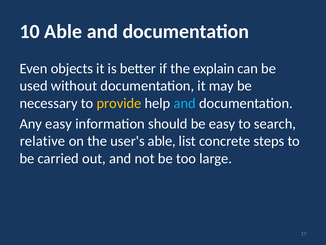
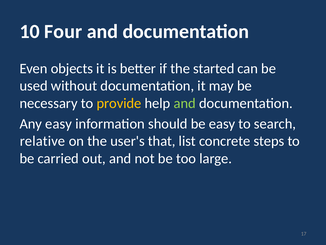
10 Able: Able -> Four (63, 32)
explain: explain -> started (214, 68)
and colour: light blue -> light green (185, 103)
user's able: able -> that (162, 141)
